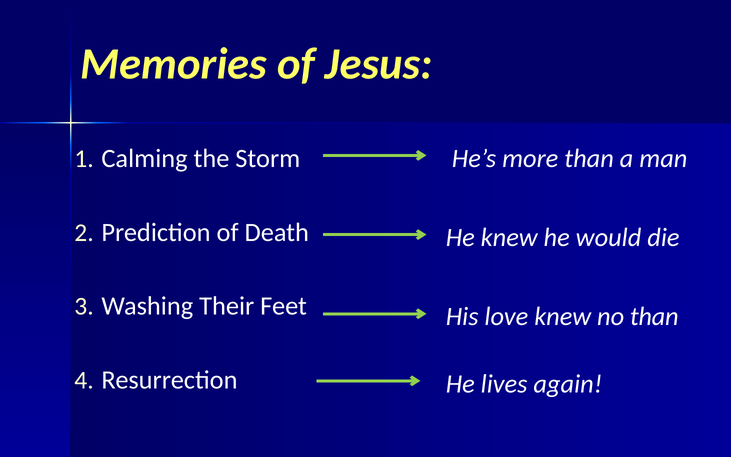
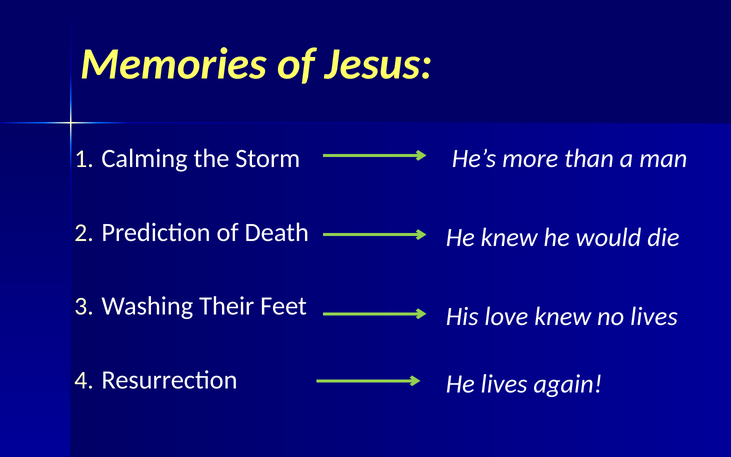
no than: than -> lives (654, 317)
